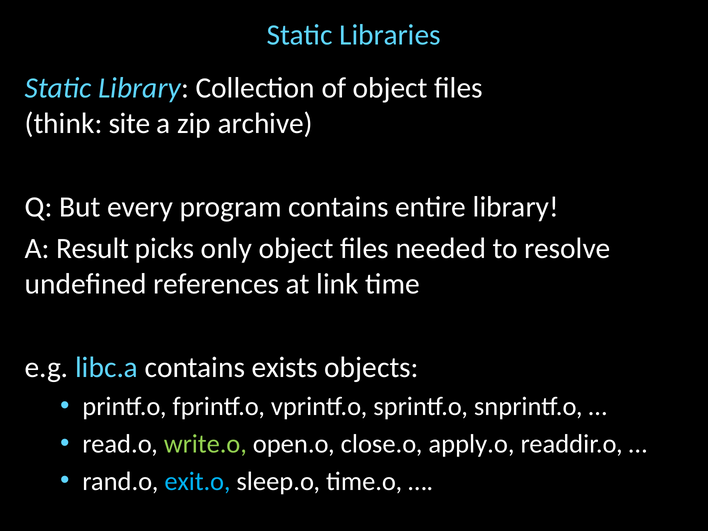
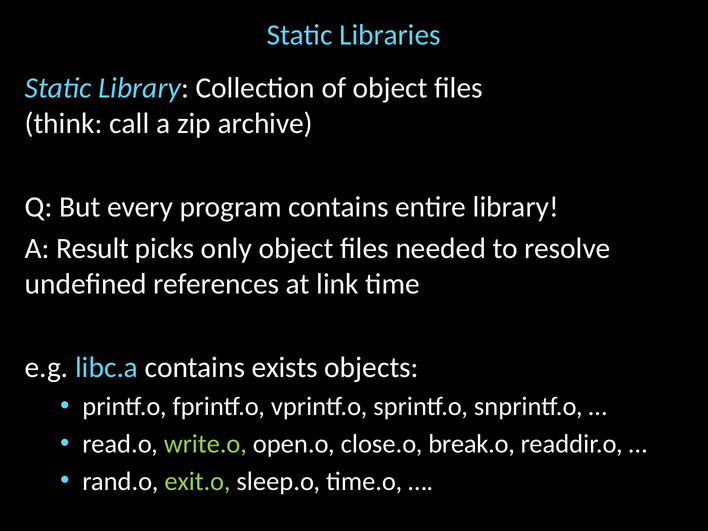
site: site -> call (129, 124)
apply.o: apply.o -> break.o (472, 444)
exit.o colour: light blue -> light green (197, 481)
